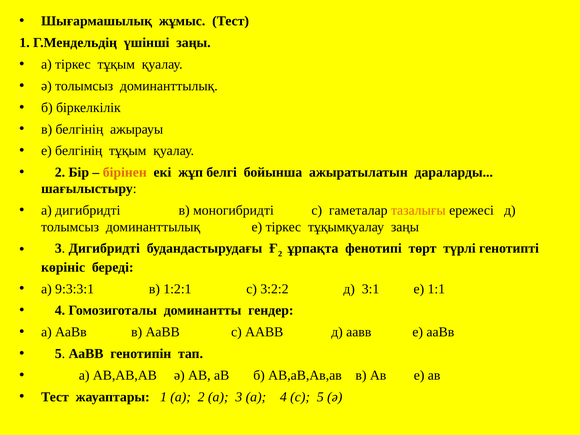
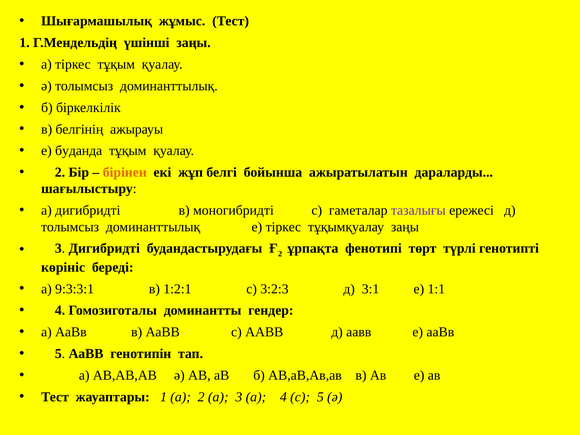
е белгінің: белгінің -> буданда (79, 151)
тазалығы colour: orange -> purple (418, 210)
3:2:2: 3:2:2 -> 3:2:3 (274, 289)
